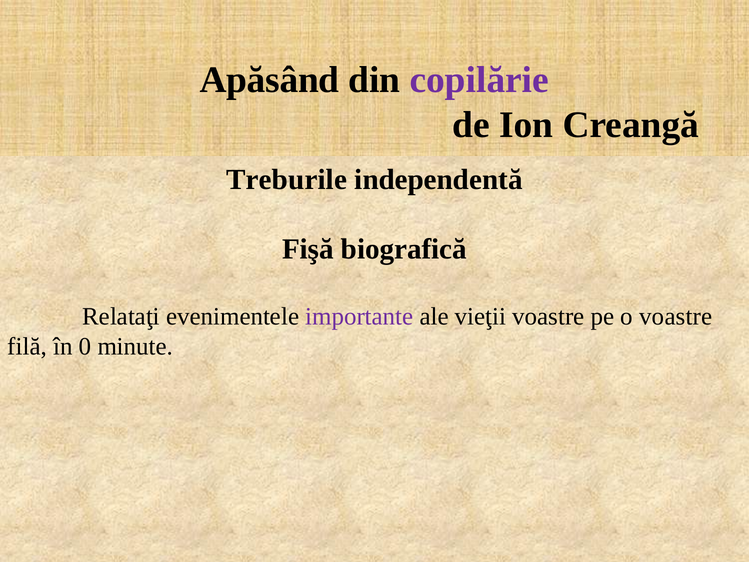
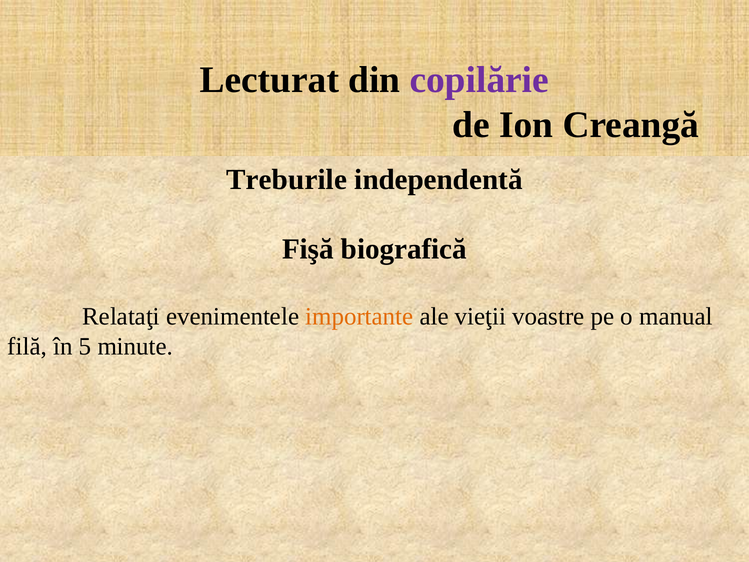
Apăsând: Apăsând -> Lecturat (269, 80)
importante colour: purple -> orange (359, 316)
o voastre: voastre -> manual (676, 316)
0: 0 -> 5 (85, 346)
